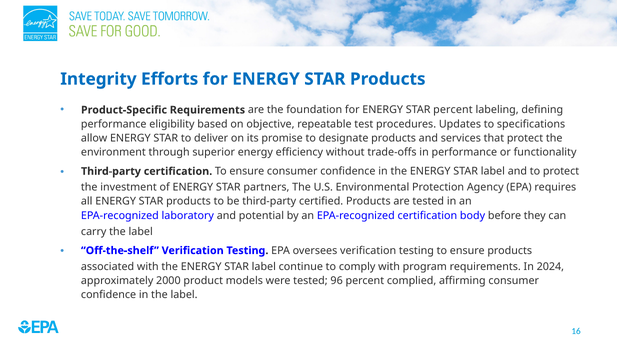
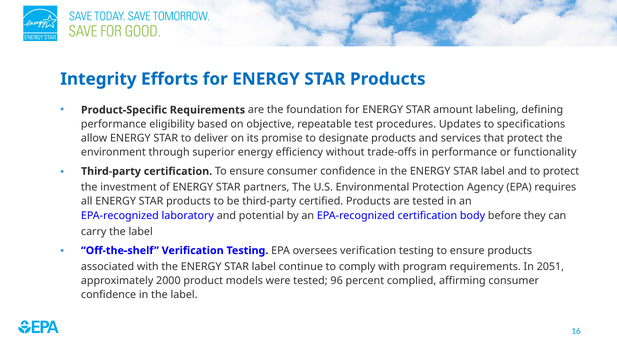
STAR percent: percent -> amount (453, 110)
2024: 2024 -> 2051 (550, 267)
